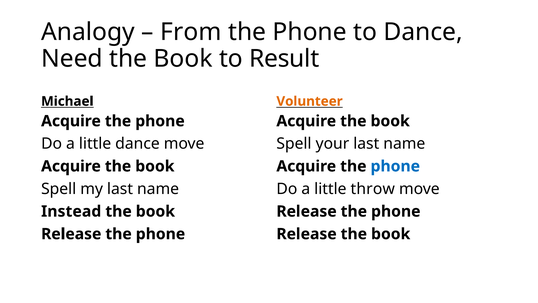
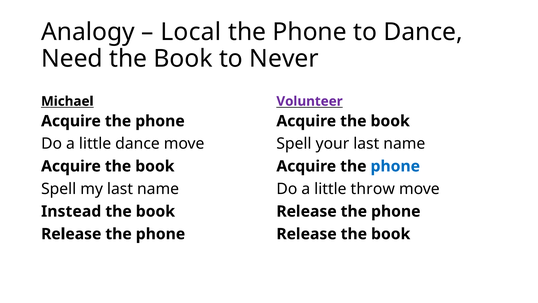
From: From -> Local (191, 32)
Result: Result -> Never (284, 59)
Volunteer colour: orange -> purple (310, 101)
